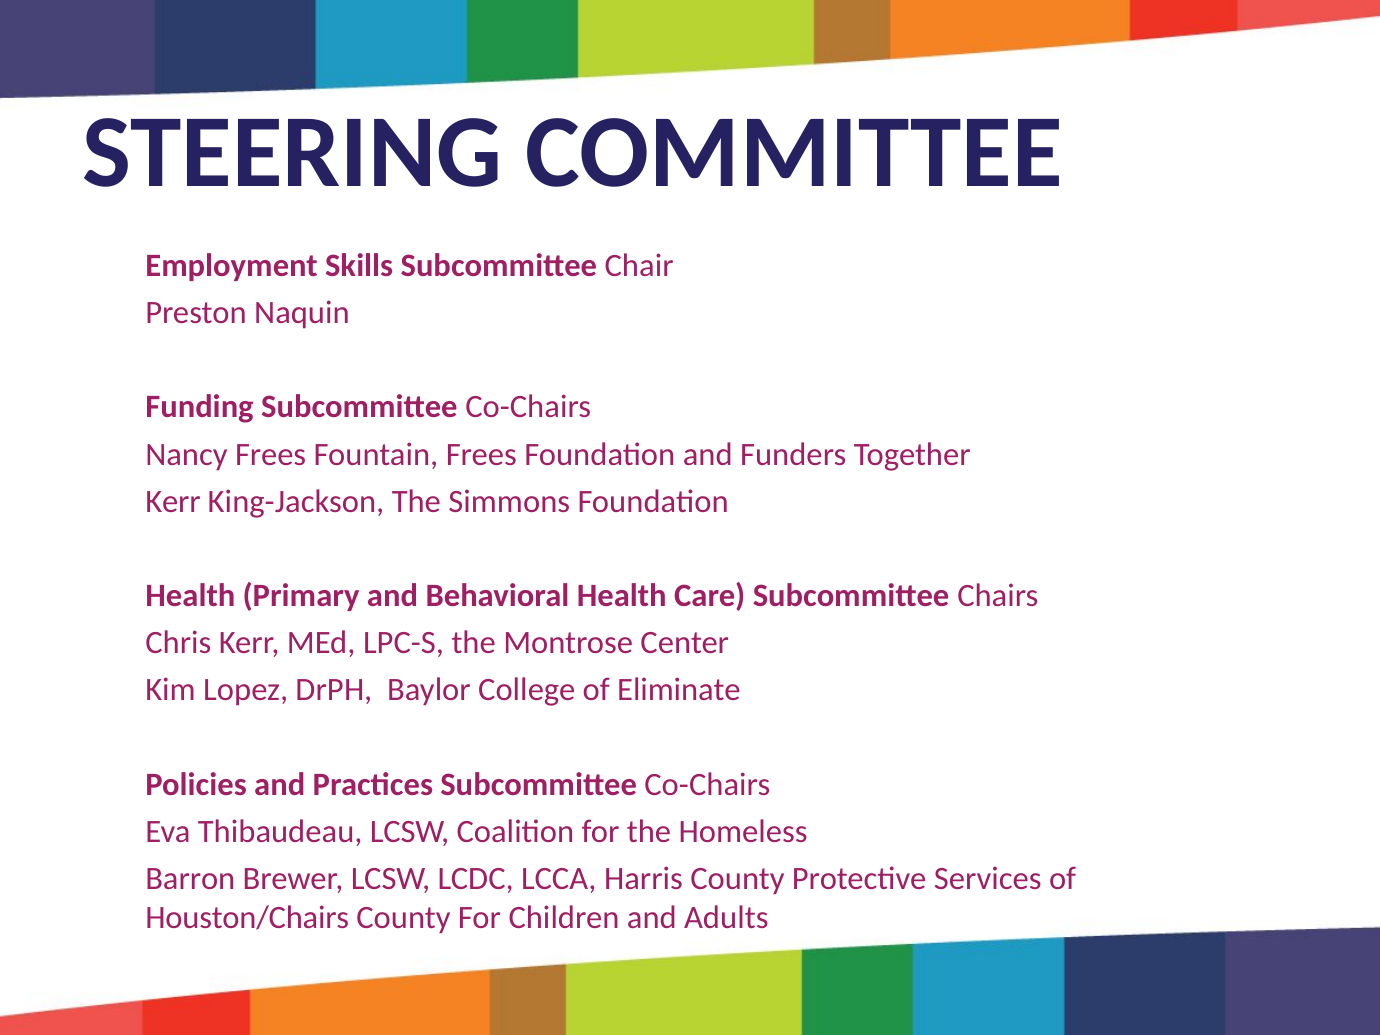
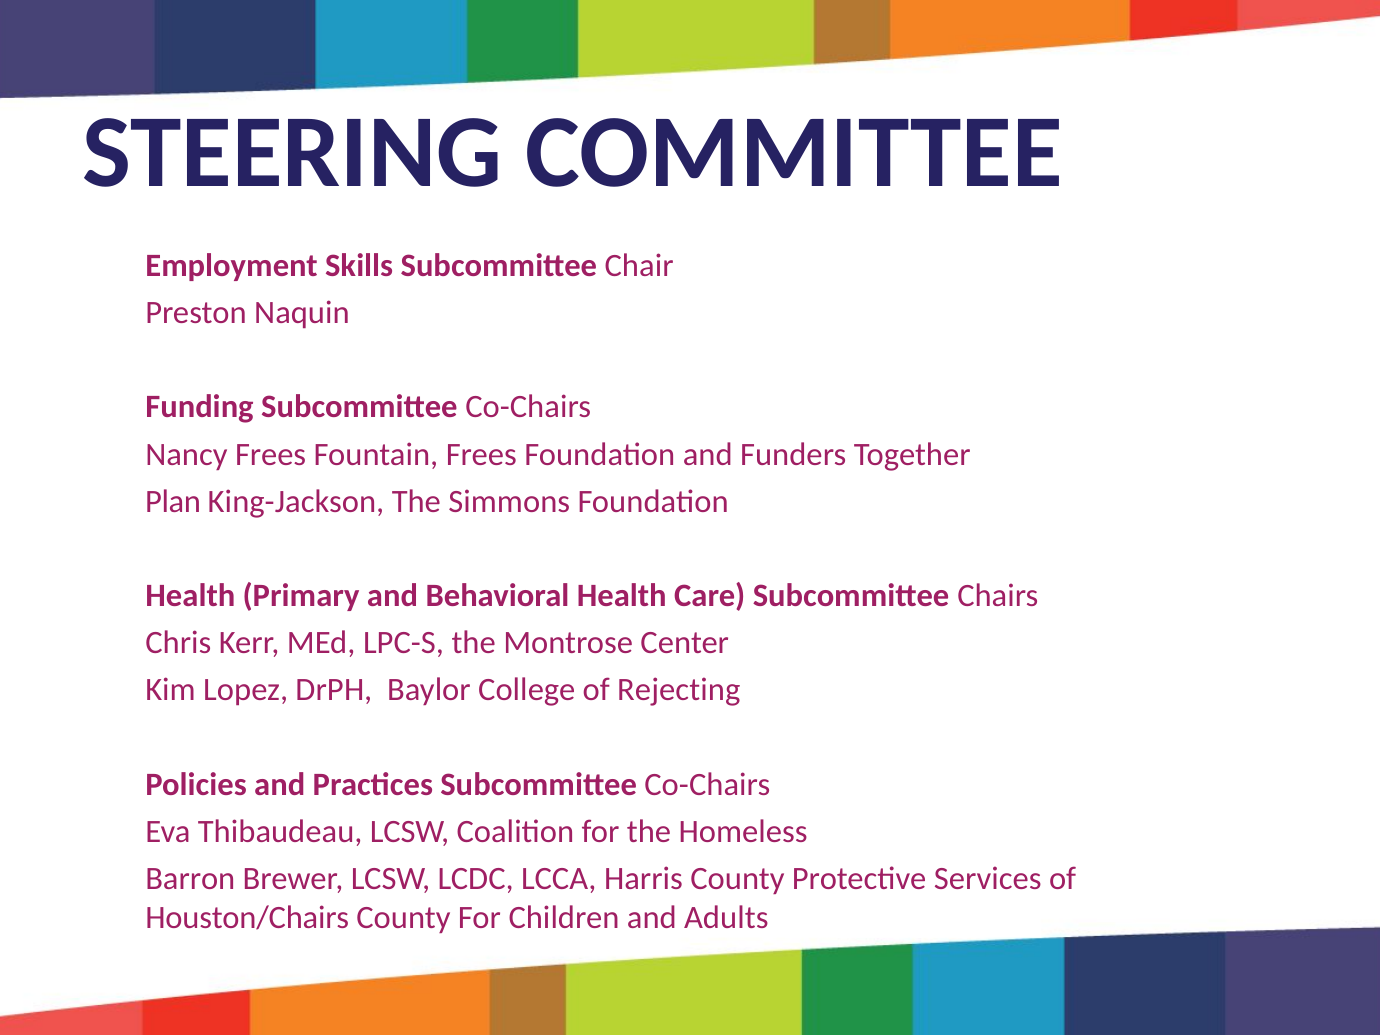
Kerr: Kerr -> Plan (173, 501)
Eliminate: Eliminate -> Rejecting (679, 690)
